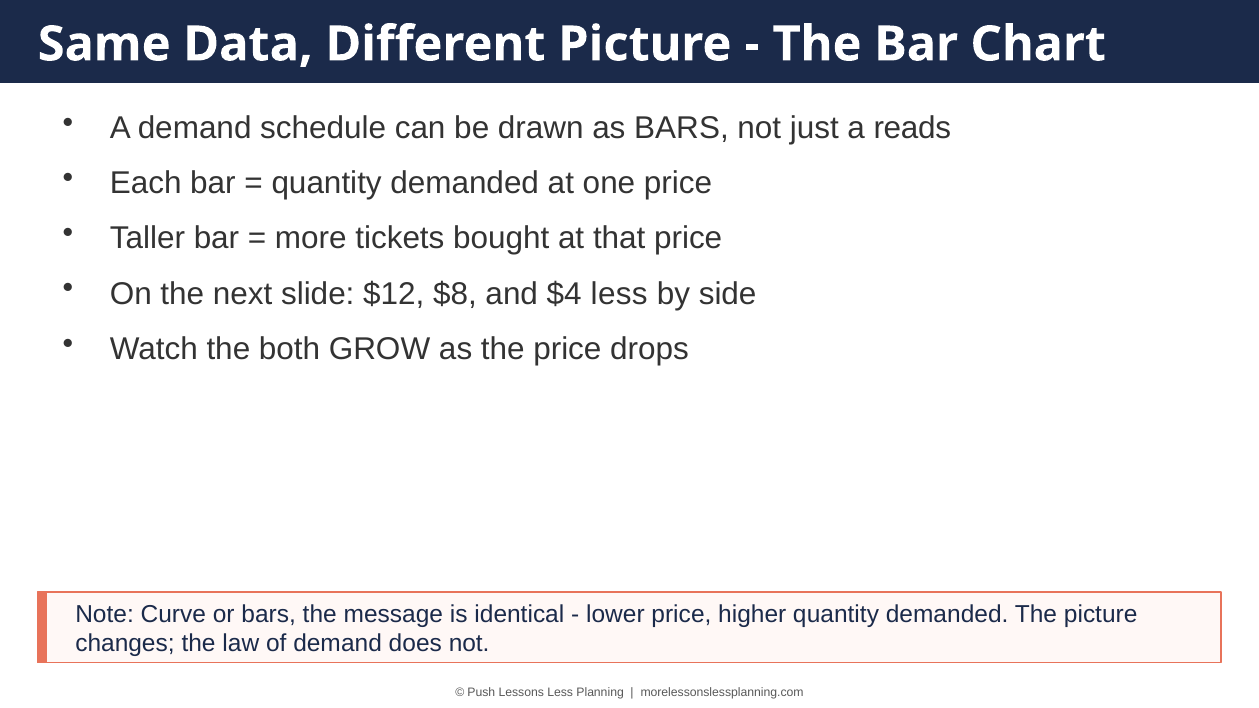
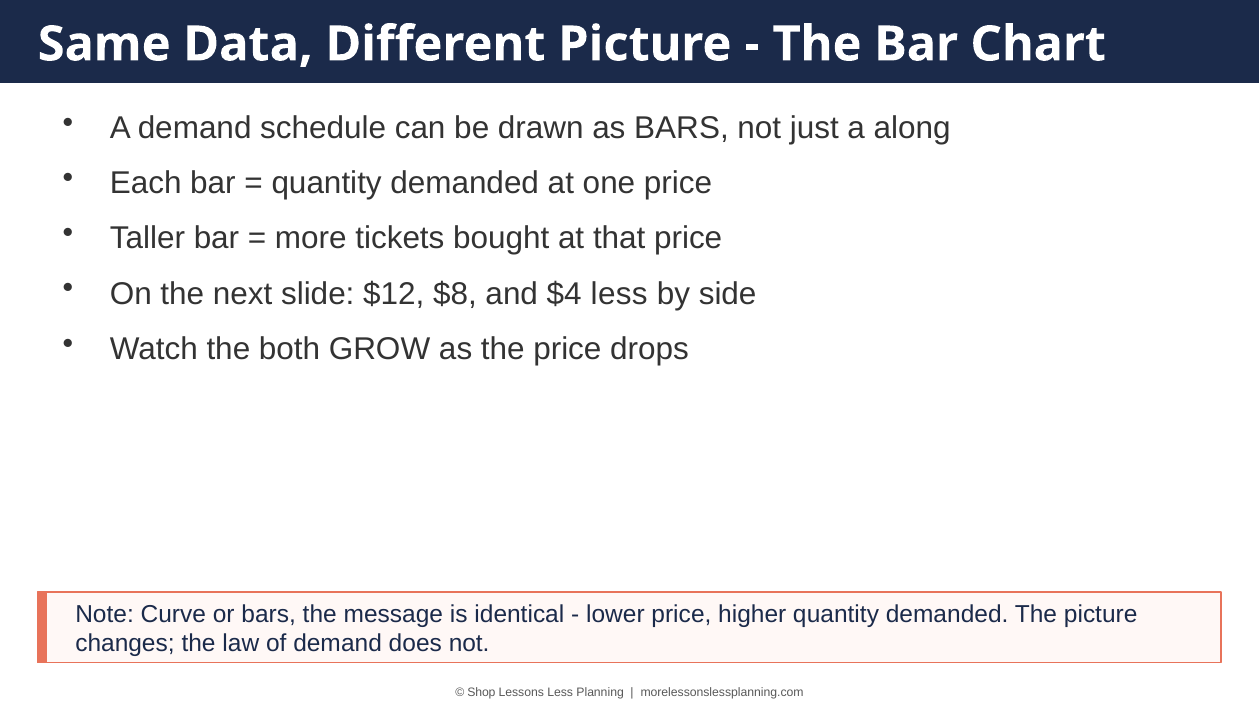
reads: reads -> along (912, 128)
Push: Push -> Shop (481, 693)
